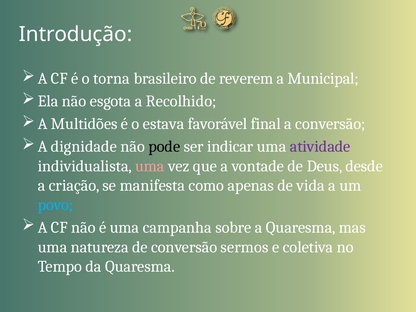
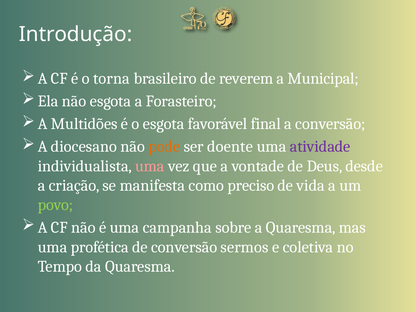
Recolhido: Recolhido -> Forasteiro (181, 101)
o estava: estava -> esgota (164, 124)
dignidade: dignidade -> diocesano (84, 147)
pode colour: black -> orange (164, 147)
indicar: indicar -> doente (230, 147)
apenas: apenas -> preciso (251, 185)
povo colour: light blue -> light green (55, 205)
natureza: natureza -> profética (100, 247)
